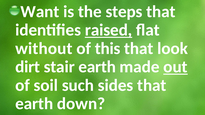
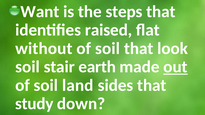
raised underline: present -> none (109, 30)
this: this -> soil (107, 49)
dirt: dirt -> soil (28, 67)
such: such -> land (78, 85)
earth: earth -> study (34, 104)
